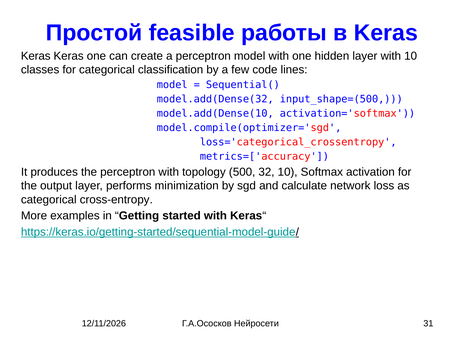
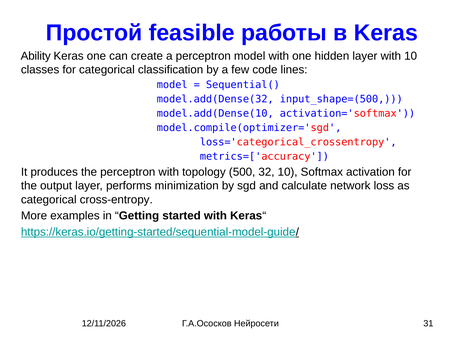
Keras: Keras -> Ability (36, 56)
